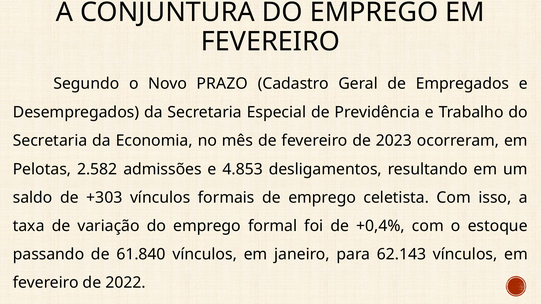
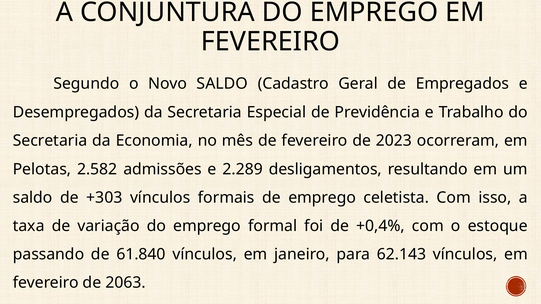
Novo PRAZO: PRAZO -> SALDO (222, 84)
4.853: 4.853 -> 2.289 (243, 169)
2022: 2022 -> 2063 (125, 283)
